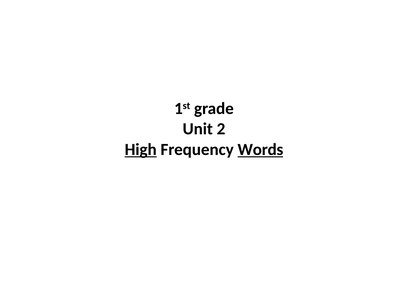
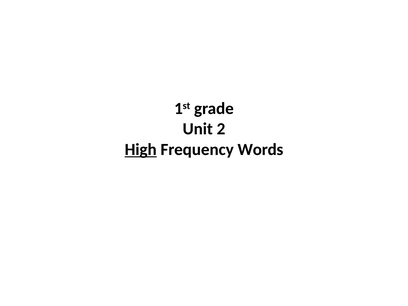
Words underline: present -> none (260, 149)
